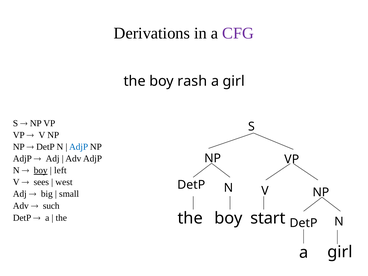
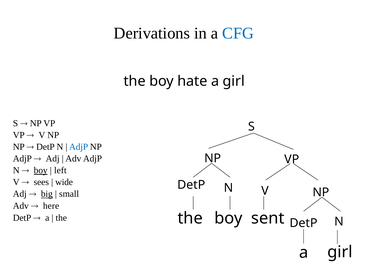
CFG colour: purple -> blue (238, 33)
rash: rash -> hate (192, 81)
west: west -> wide (64, 182)
big underline: none -> present (47, 194)
such: such -> here (51, 206)
start: start -> sent (268, 218)
